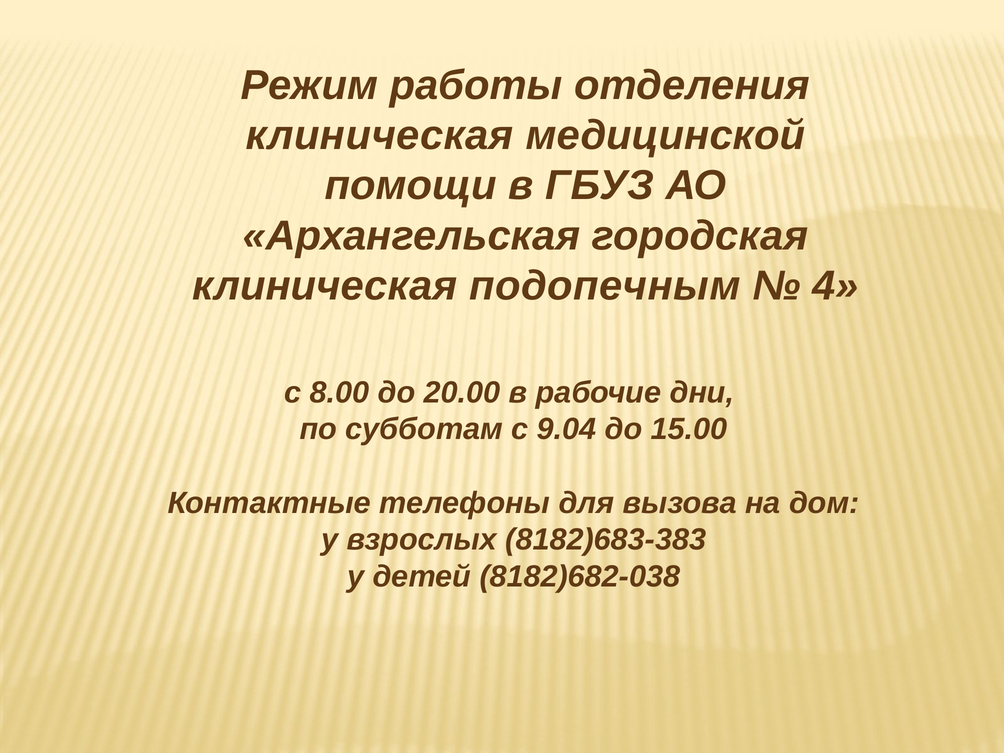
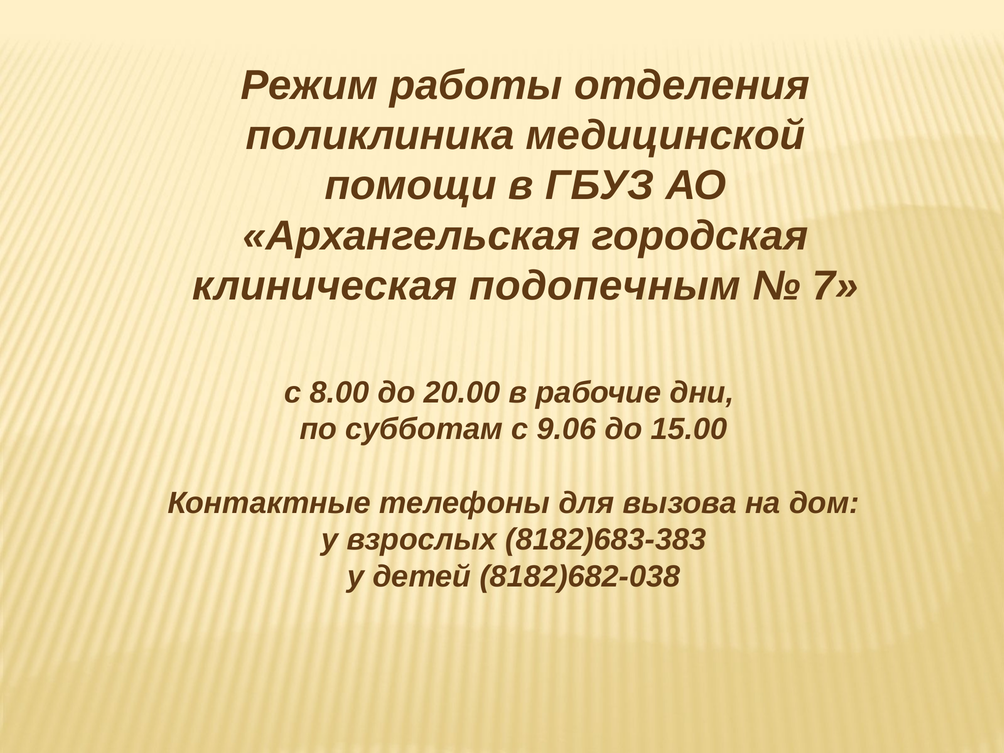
клиническая: клиническая -> поликлиника (380, 135)
4: 4 -> 7 (835, 286)
9.04: 9.04 -> 9.06 (567, 429)
